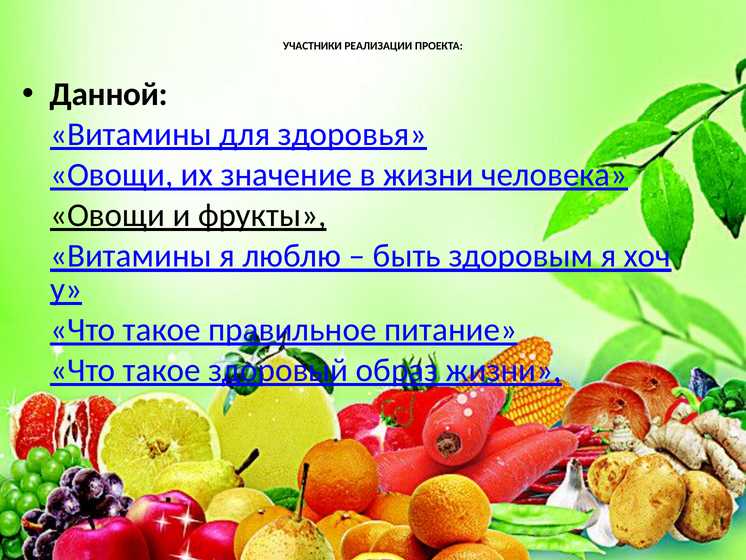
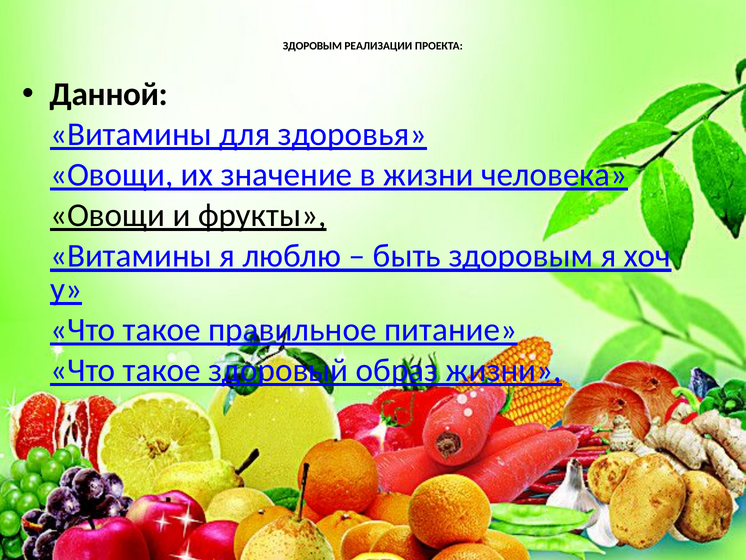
УЧАСТНИКИ: УЧАСТНИКИ -> ЗДОРОВЫМ (312, 46)
